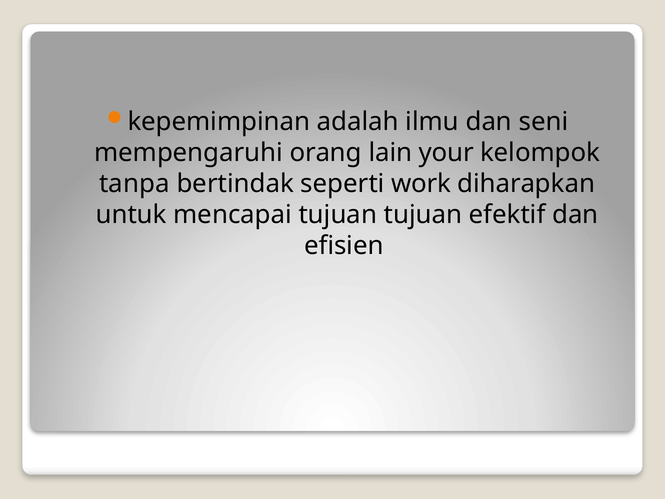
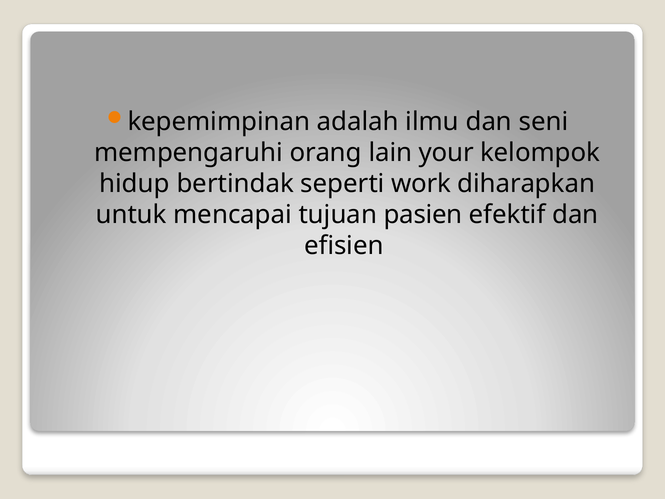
tanpa: tanpa -> hidup (134, 184)
tujuan tujuan: tujuan -> pasien (423, 215)
